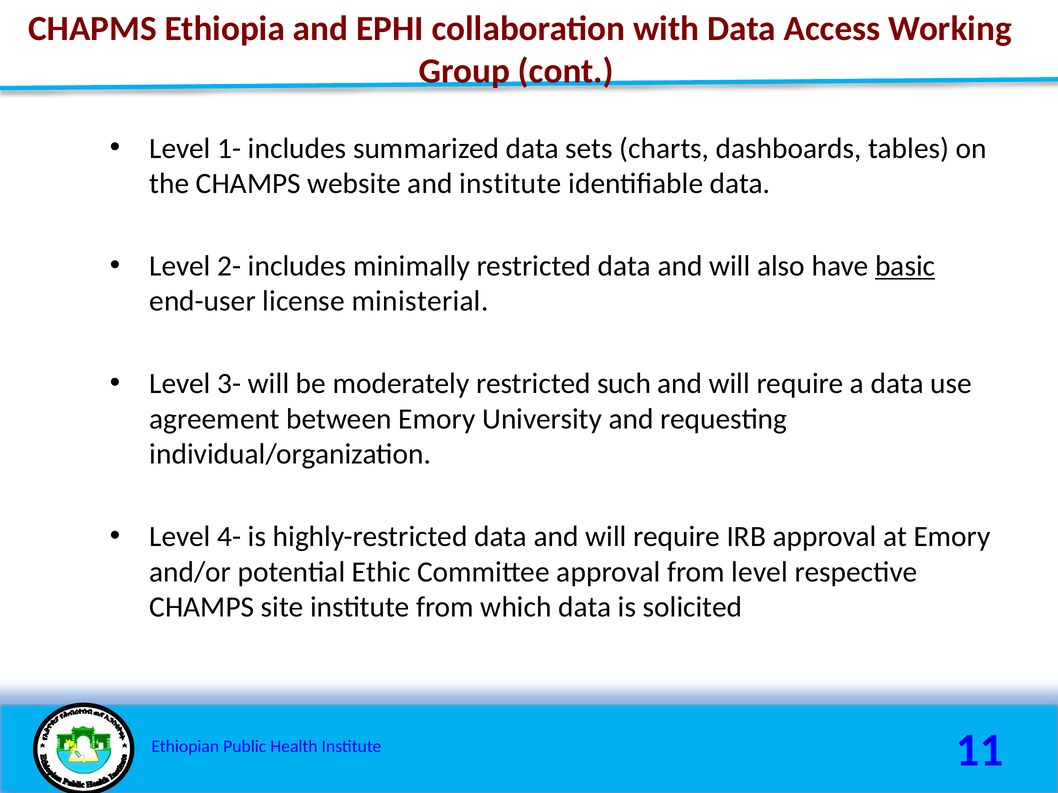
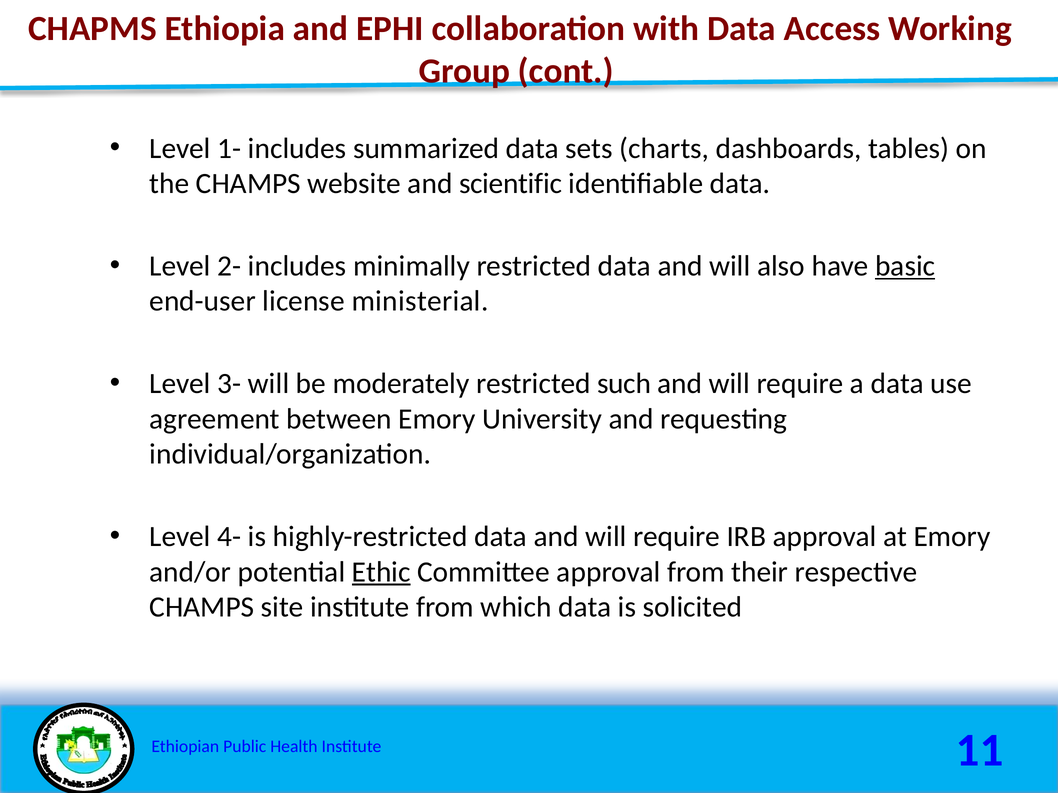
and institute: institute -> scientific (511, 184)
Ethic underline: none -> present (381, 572)
from level: level -> their (760, 572)
